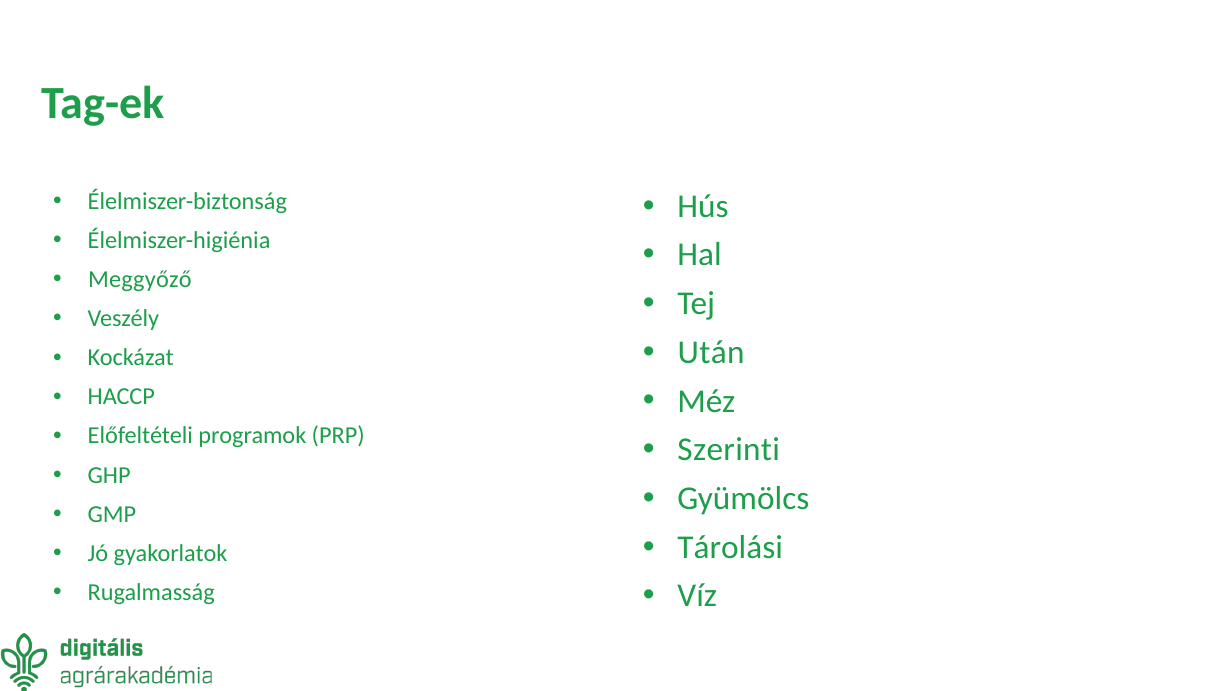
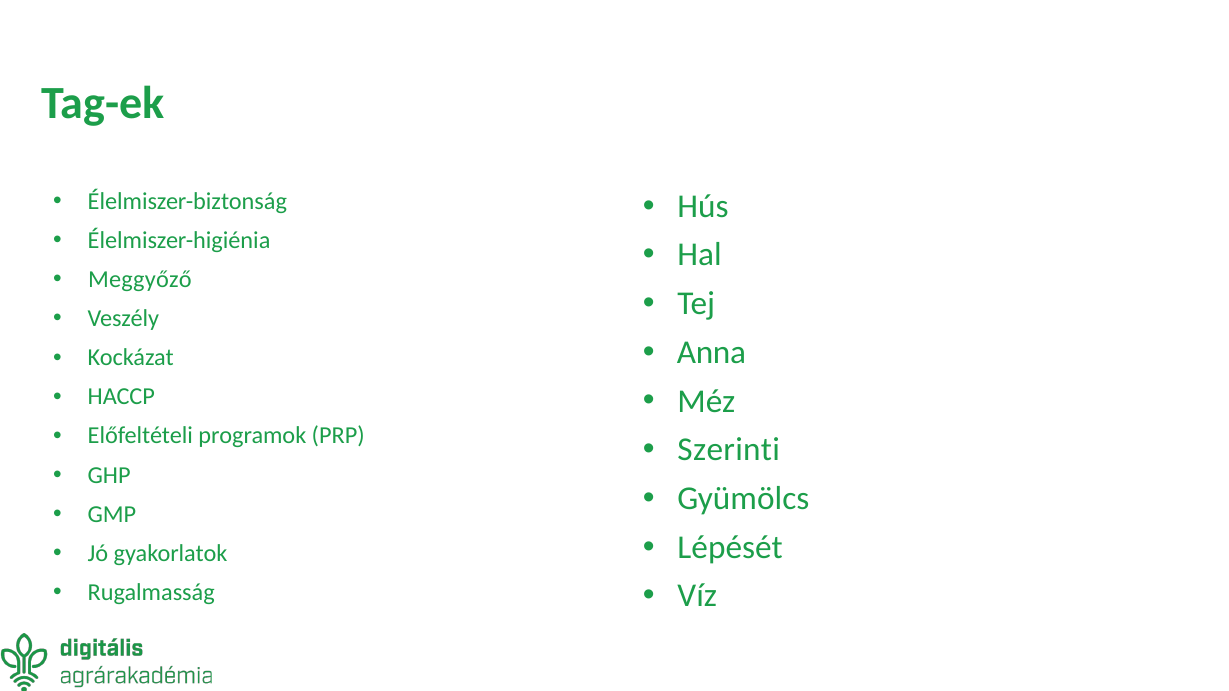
Után: Után -> Anna (711, 353)
Tárolási: Tárolási -> Lépését (730, 548)
